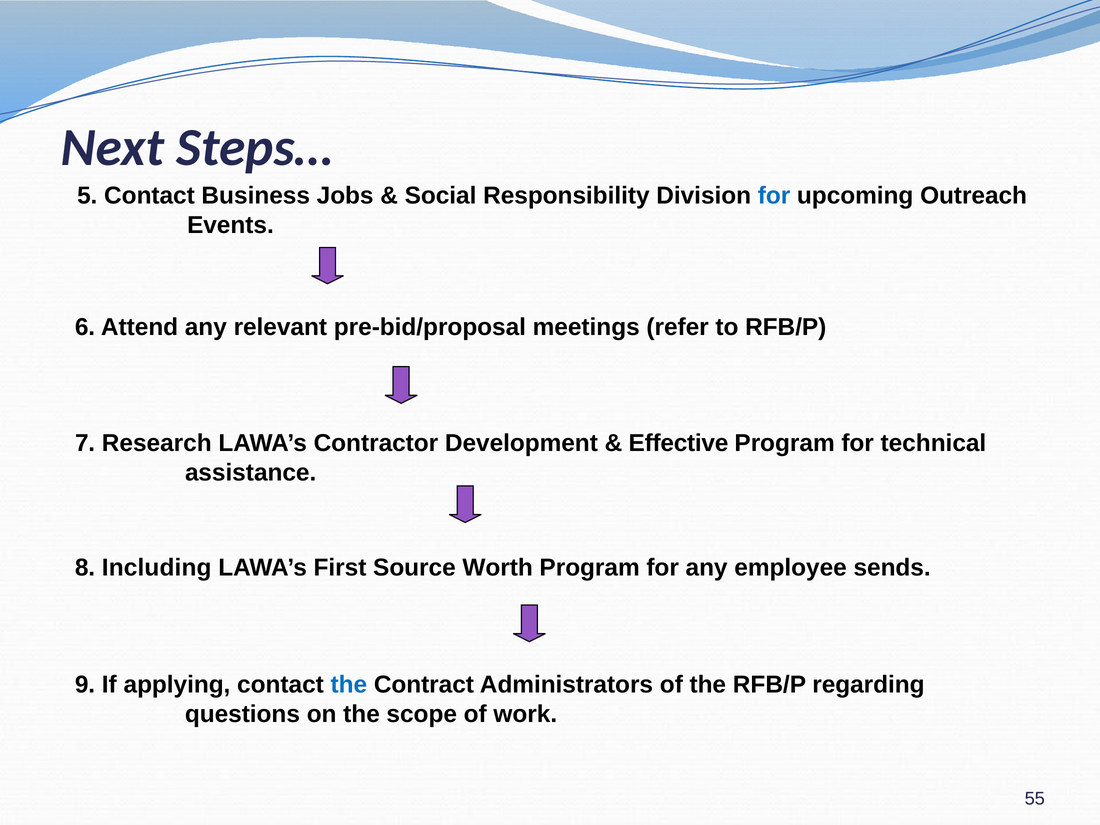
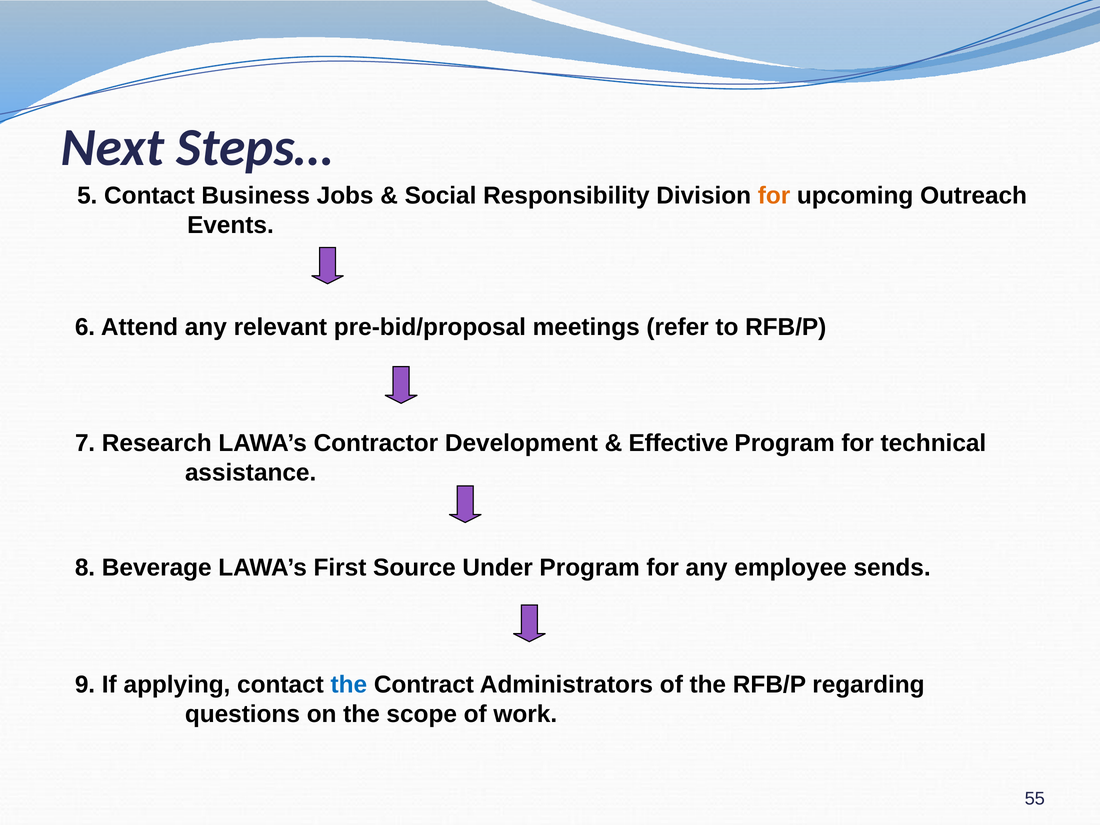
for colour: blue -> orange (774, 196)
Including: Including -> Beverage (157, 568)
Worth: Worth -> Under (498, 568)
